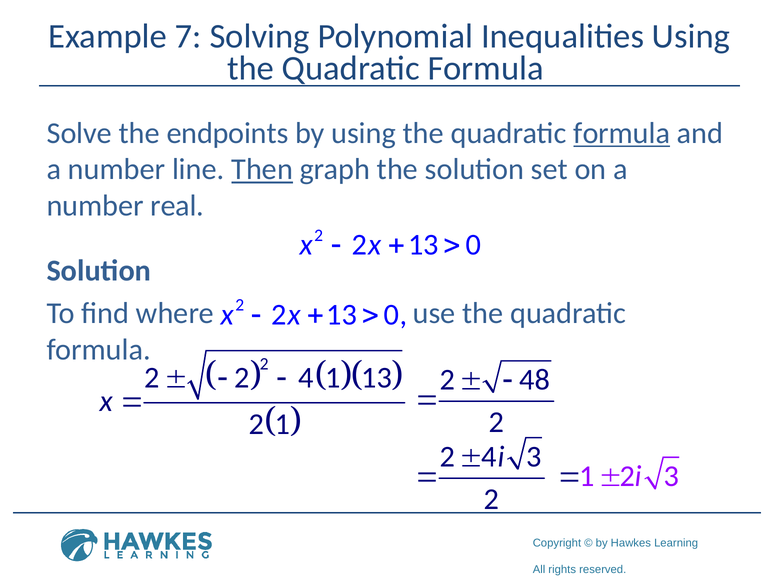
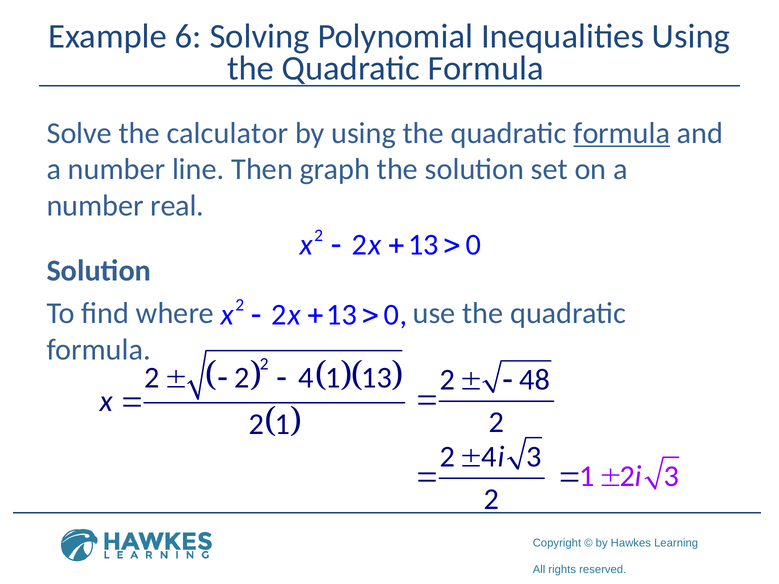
7: 7 -> 6 (188, 36)
endpoints: endpoints -> calculator (227, 133)
Then underline: present -> none (262, 170)
